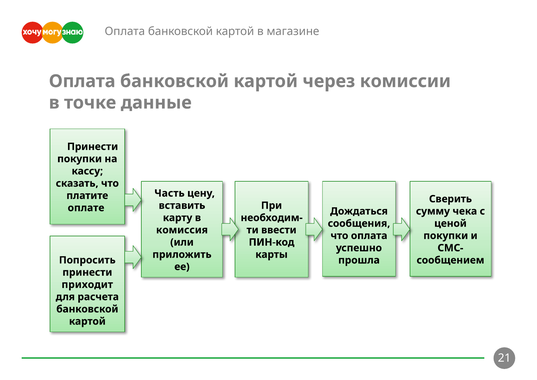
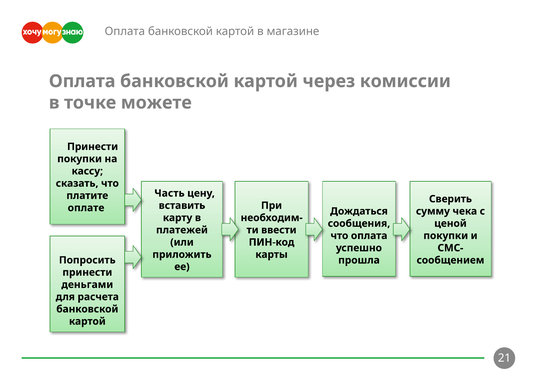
данные: данные -> можете (156, 103)
комиссия: комиссия -> платежей (182, 230)
приходит: приходит -> деньгами (87, 284)
